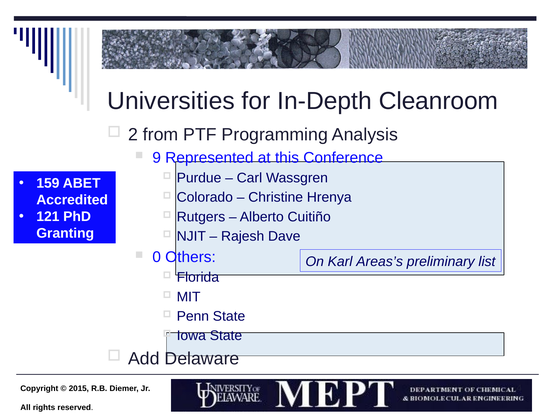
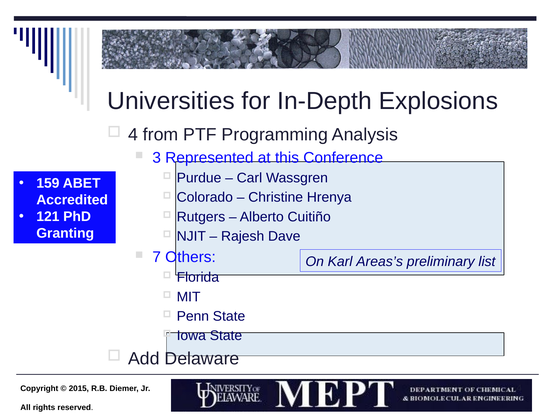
Cleanroom: Cleanroom -> Explosions (438, 101)
2: 2 -> 4 (133, 135)
9: 9 -> 3 (157, 158)
0: 0 -> 7 (157, 257)
